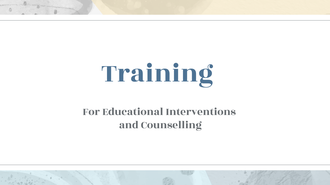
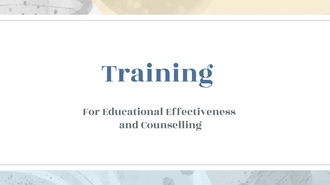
Interventions: Interventions -> Effectiveness (201, 112)
